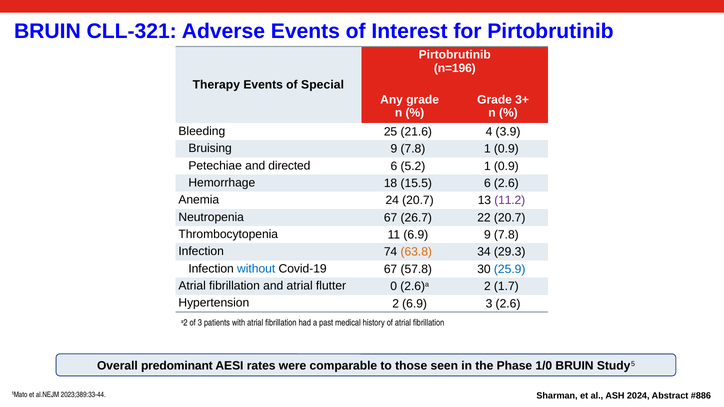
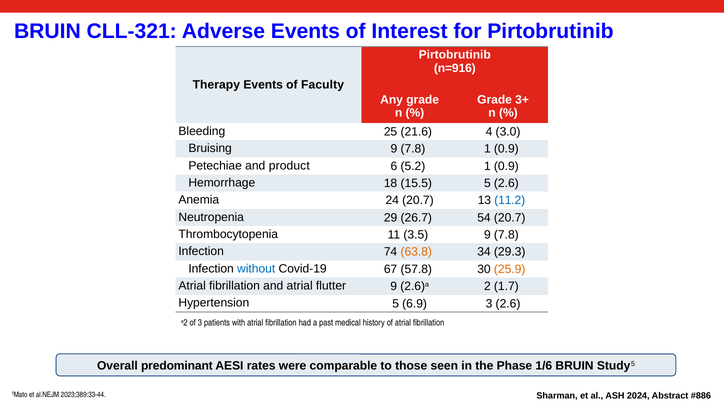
n=196: n=196 -> n=916 (455, 68)
Special: Special -> Faculty (323, 85)
3.9: 3.9 -> 3.0 (508, 132)
directed: directed -> product (289, 166)
15.5 6: 6 -> 5 (487, 183)
11.2 colour: purple -> blue (510, 201)
Neutropenia 67: 67 -> 29 (391, 218)
22: 22 -> 54 (484, 218)
11 6.9: 6.9 -> 3.5 (416, 235)
25.9 colour: blue -> orange (510, 269)
flutter 0: 0 -> 9 (394, 287)
Hypertension 2: 2 -> 5 (396, 304)
1/0: 1/0 -> 1/6 (544, 366)
